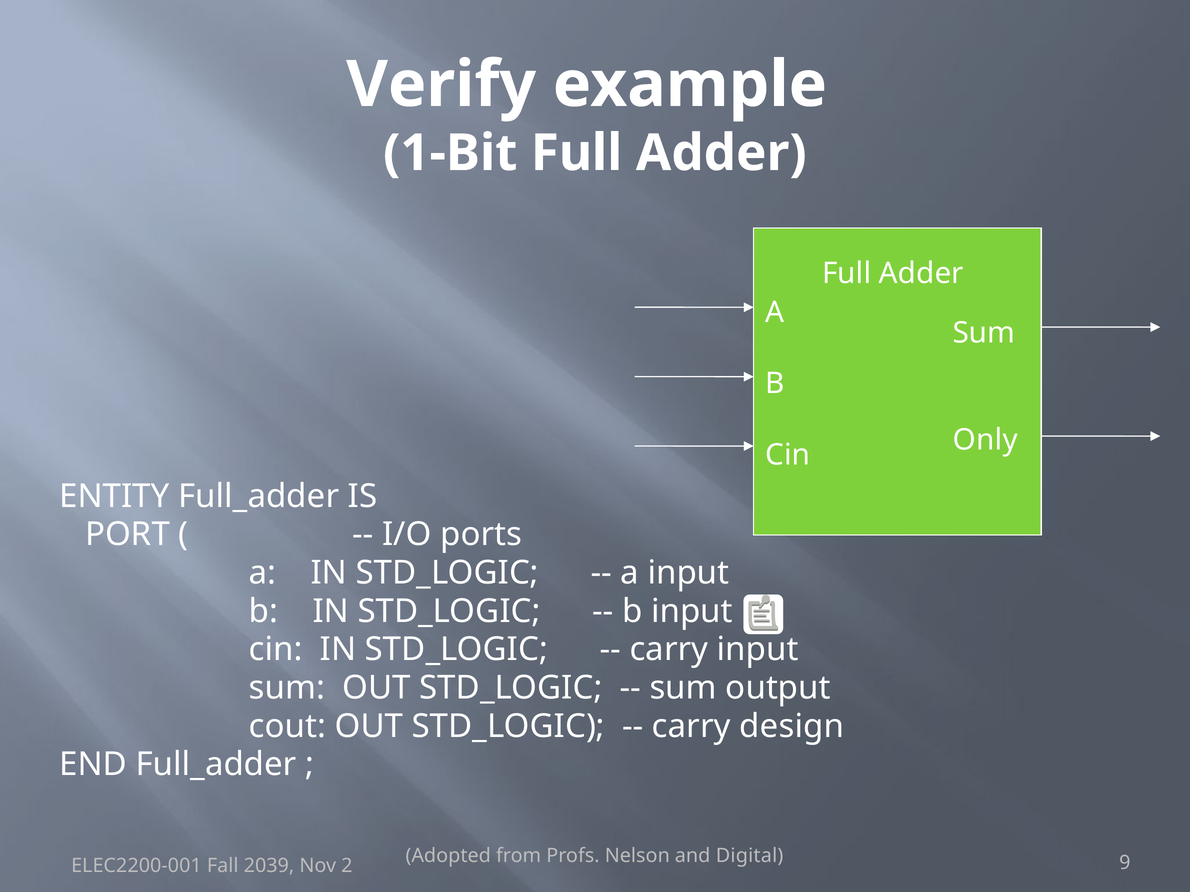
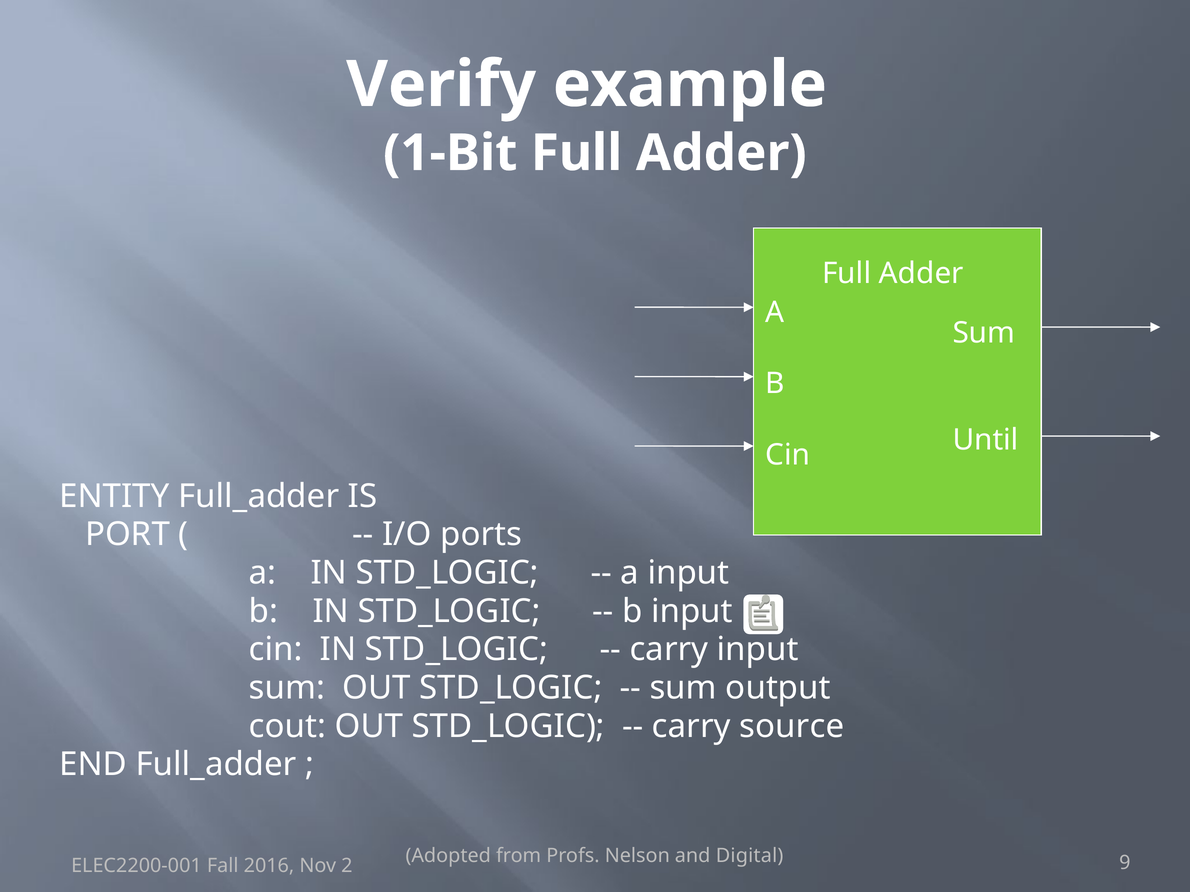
Only: Only -> Until (986, 440)
design: design -> source (792, 727)
2039: 2039 -> 2016 (269, 866)
